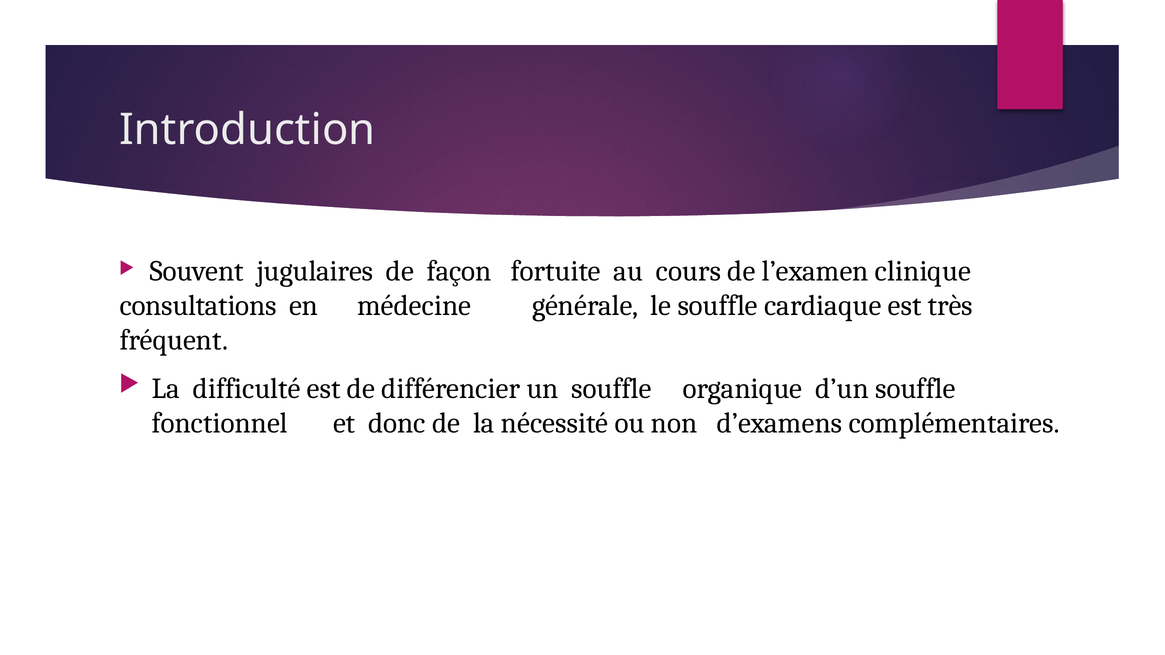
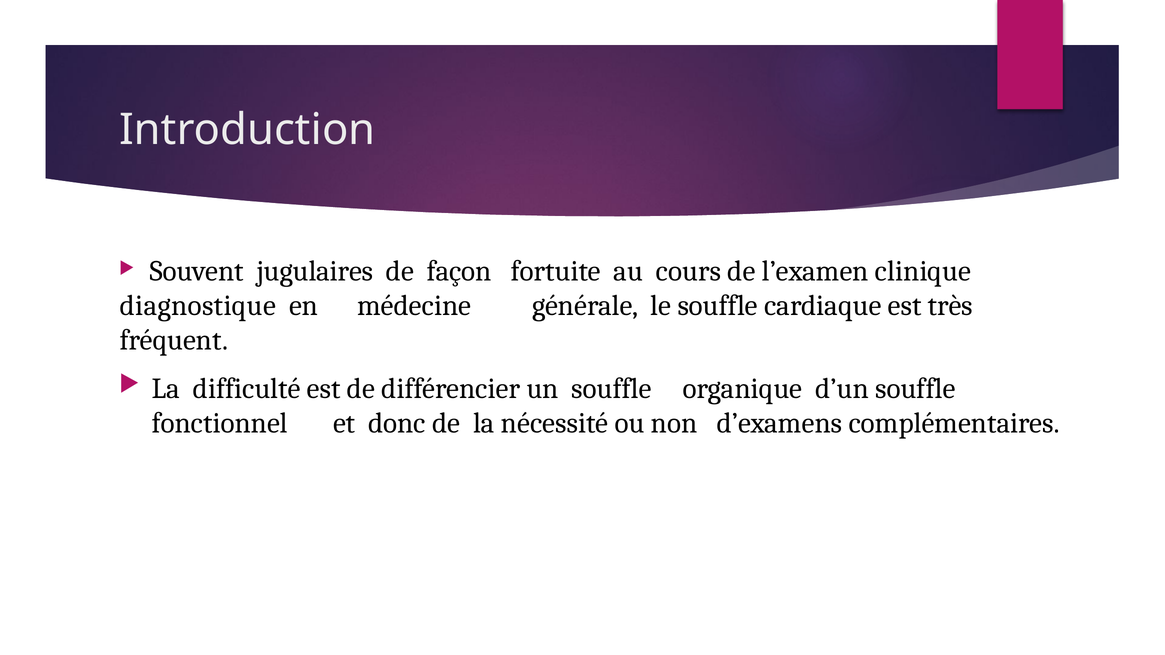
consultations: consultations -> diagnostique (198, 306)
